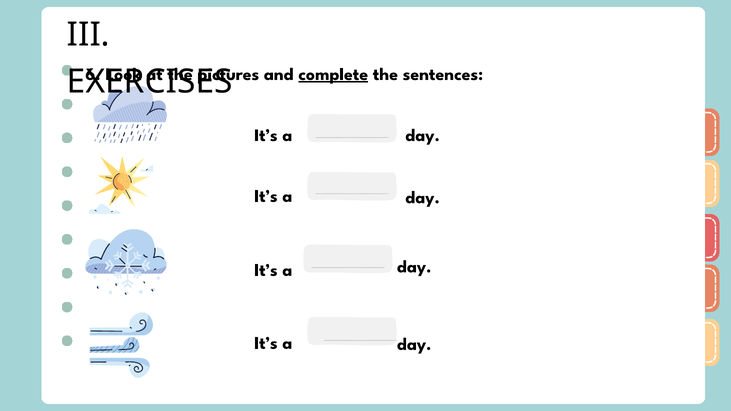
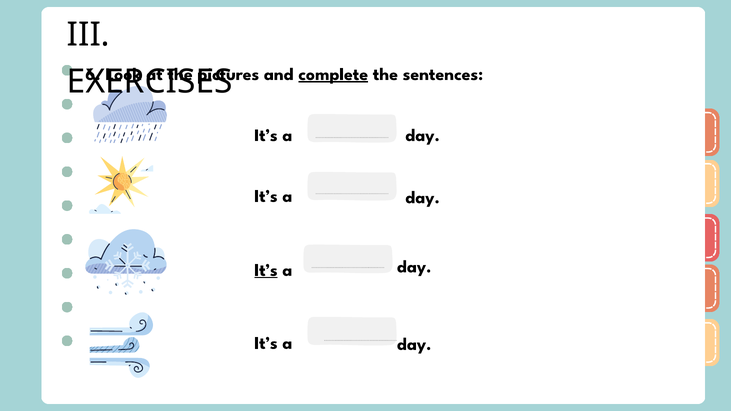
It’s underline: none -> present (266, 270)
